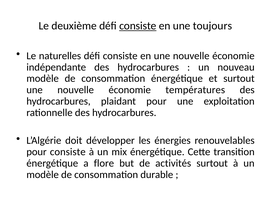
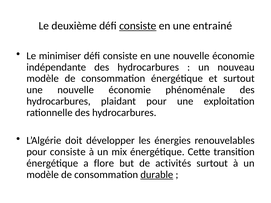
toujours: toujours -> entrainé (212, 26)
naturelles: naturelles -> minimiser (60, 56)
températures: températures -> phénoménale (195, 90)
durable underline: none -> present (157, 175)
